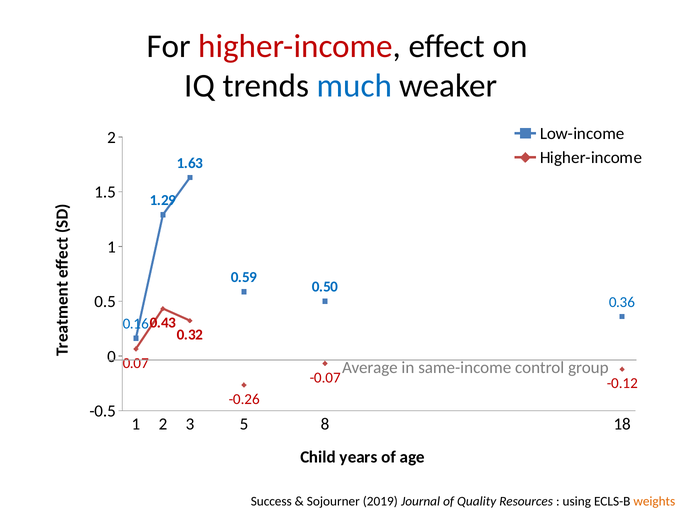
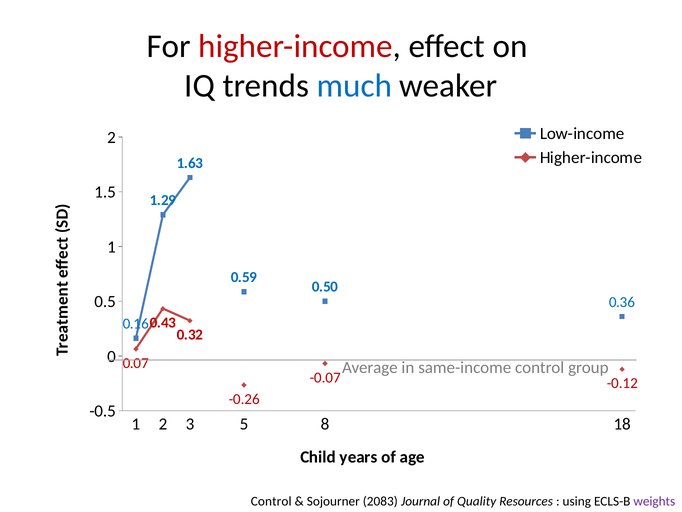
Success: Success -> Control (271, 501)
2019: 2019 -> 2083 (380, 501)
weights colour: orange -> purple (654, 501)
